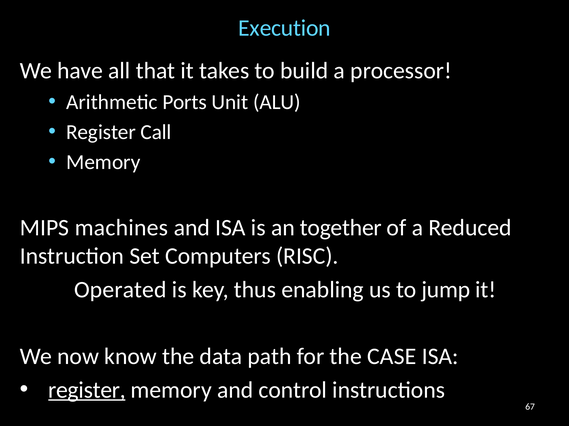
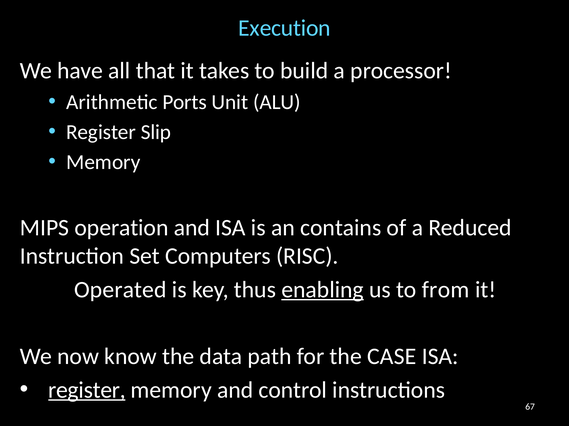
Call: Call -> Slip (156, 132)
machines: machines -> operation (122, 228)
together: together -> contains (341, 228)
enabling underline: none -> present (323, 290)
jump: jump -> from (446, 290)
